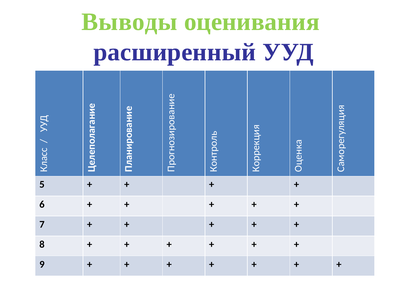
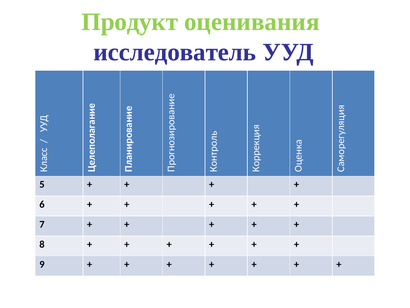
Выводы: Выводы -> Продукт (130, 22)
расширенный: расширенный -> исследователь (175, 52)
